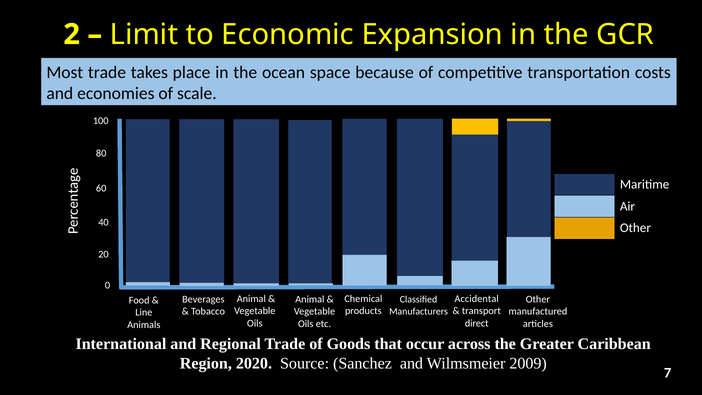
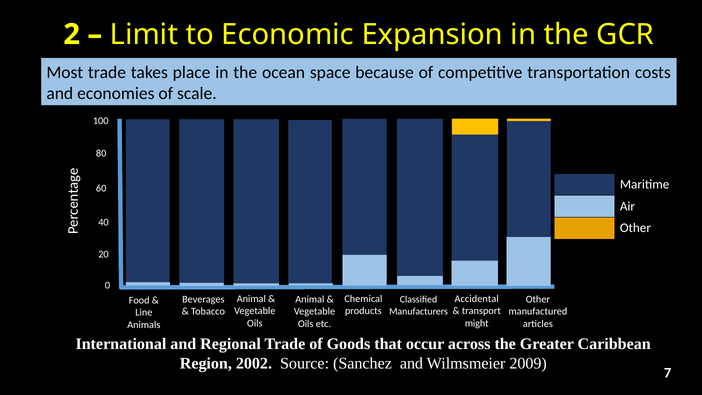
direct: direct -> might (477, 323)
2020: 2020 -> 2002 (254, 363)
